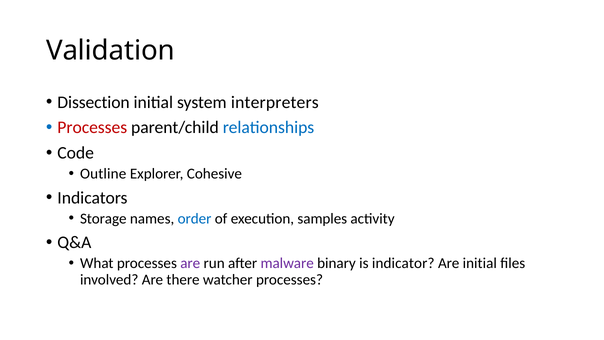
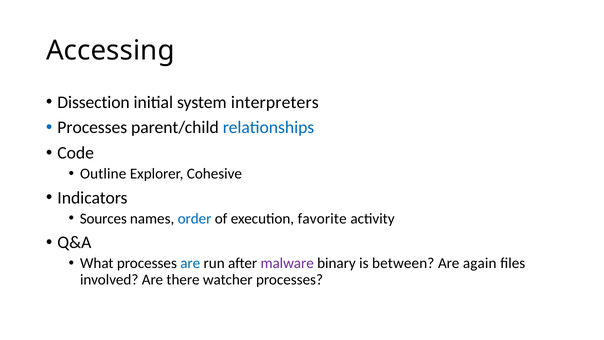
Validation: Validation -> Accessing (110, 51)
Processes colour: red -> black (92, 127)
Storage: Storage -> Sources (103, 218)
samples: samples -> favorite (322, 218)
are colour: purple -> blue (190, 263)
indicator: indicator -> between (403, 263)
Are initial: initial -> again (480, 263)
